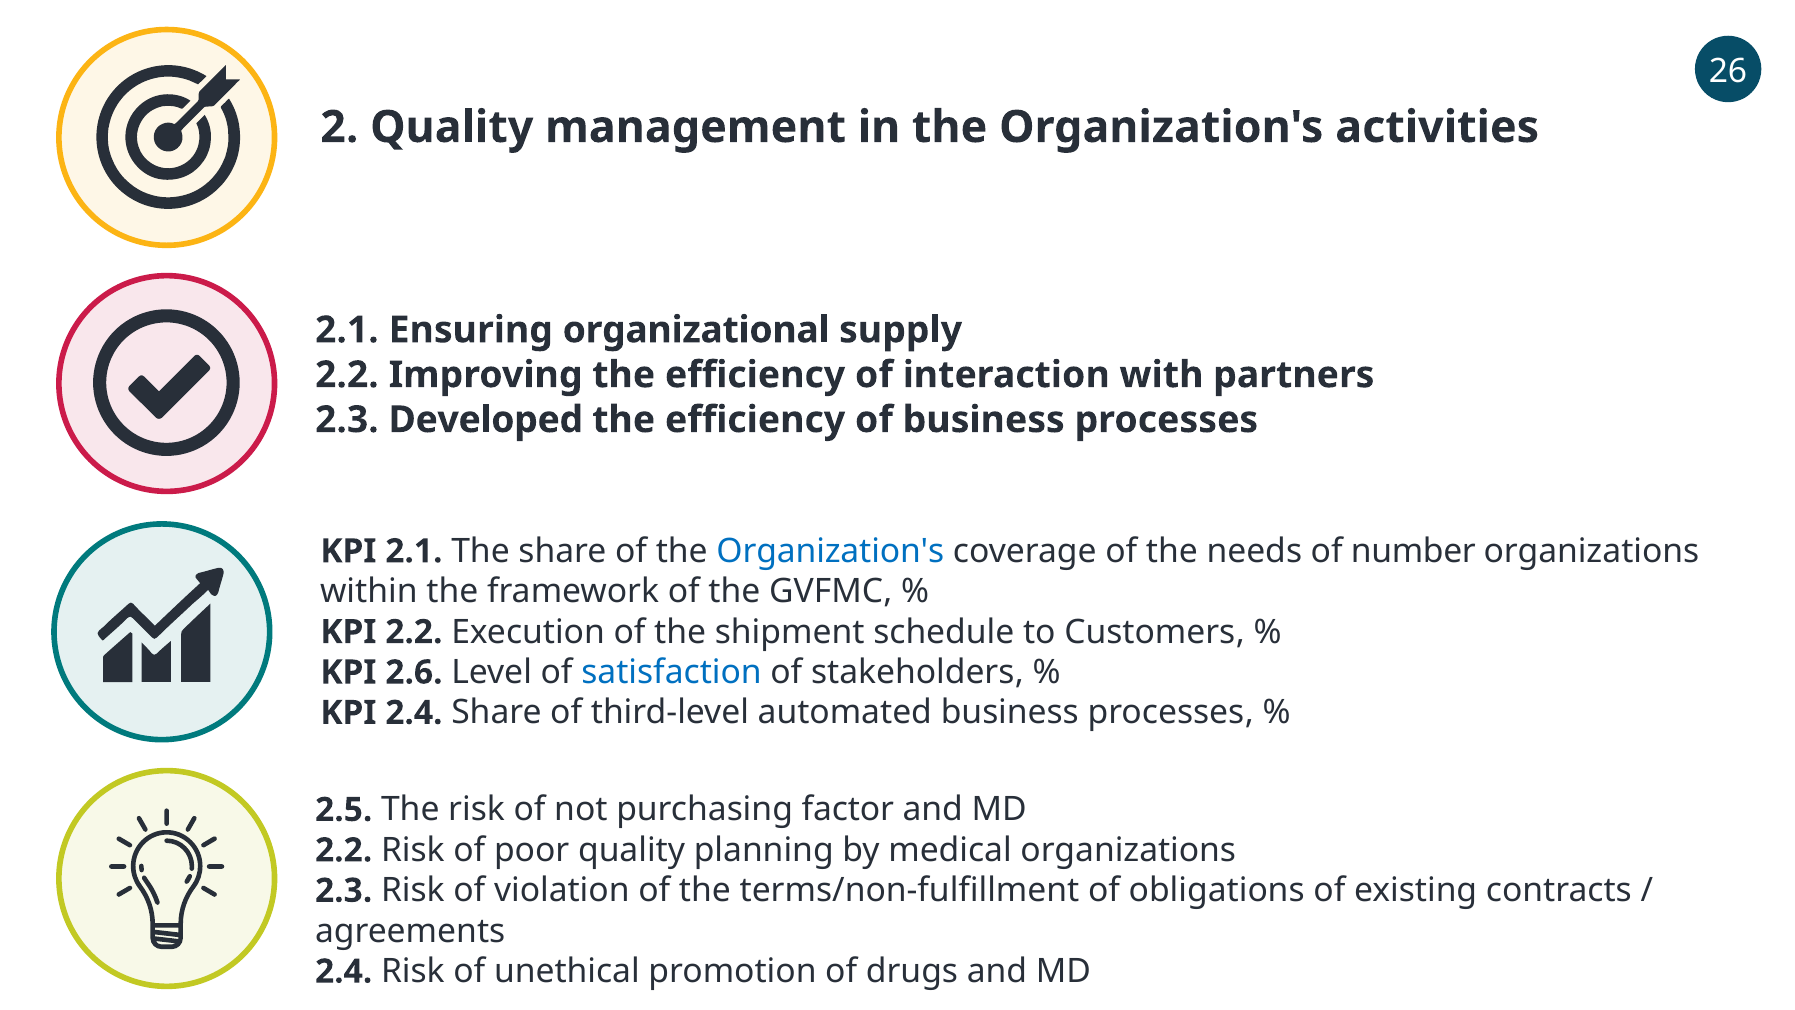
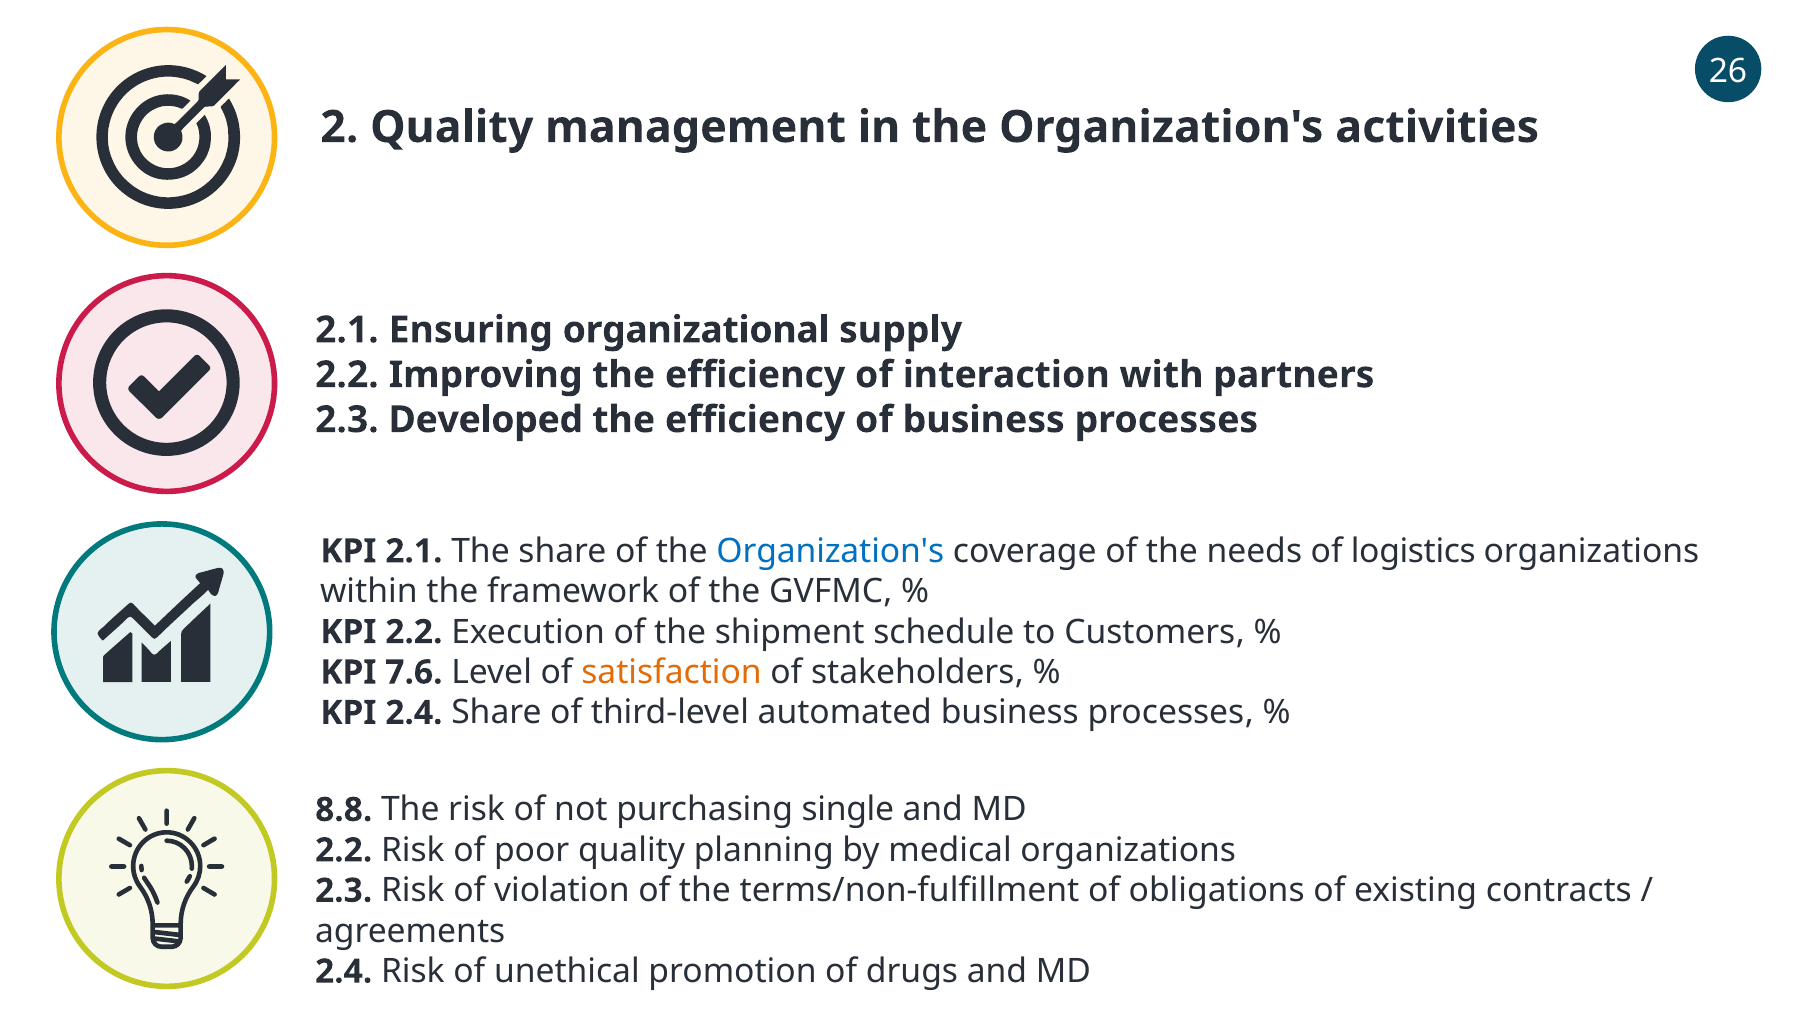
number: number -> logistics (1413, 551)
2.6: 2.6 -> 7.6 (414, 672)
satisfaction colour: blue -> orange (672, 672)
2.5: 2.5 -> 8.8 (344, 810)
factor: factor -> single (848, 810)
